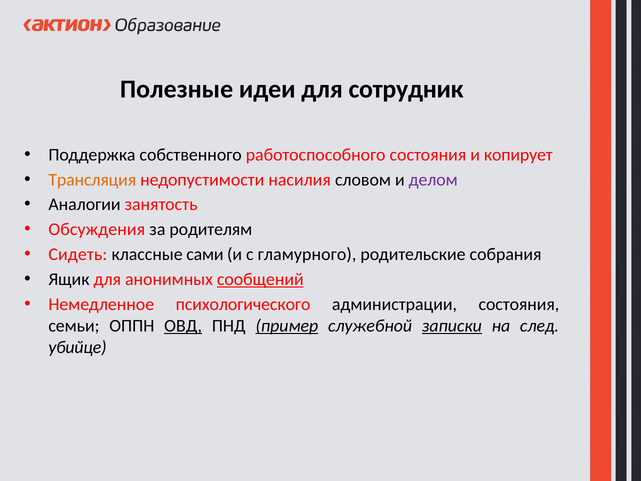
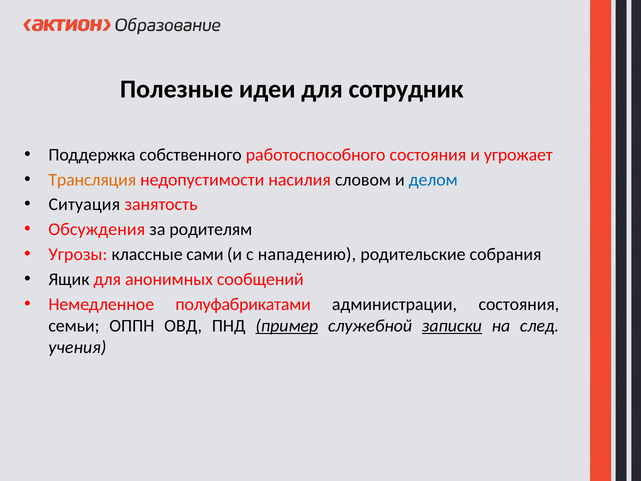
копирует: копирует -> угрожает (518, 155)
делом colour: purple -> blue (433, 180)
Аналогии: Аналогии -> Ситуация (84, 204)
Сидеть: Сидеть -> Угрозы (78, 254)
гламурного: гламурного -> нападению (307, 254)
сообщений underline: present -> none (260, 279)
психологического: психологического -> полуфабрикатами (243, 304)
ОВД underline: present -> none (183, 326)
убийце: убийце -> учения (77, 347)
